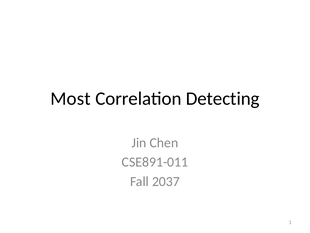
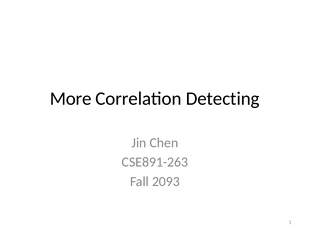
Most: Most -> More (71, 98)
CSE891-011: CSE891-011 -> CSE891-263 (155, 162)
2037: 2037 -> 2093 (166, 181)
